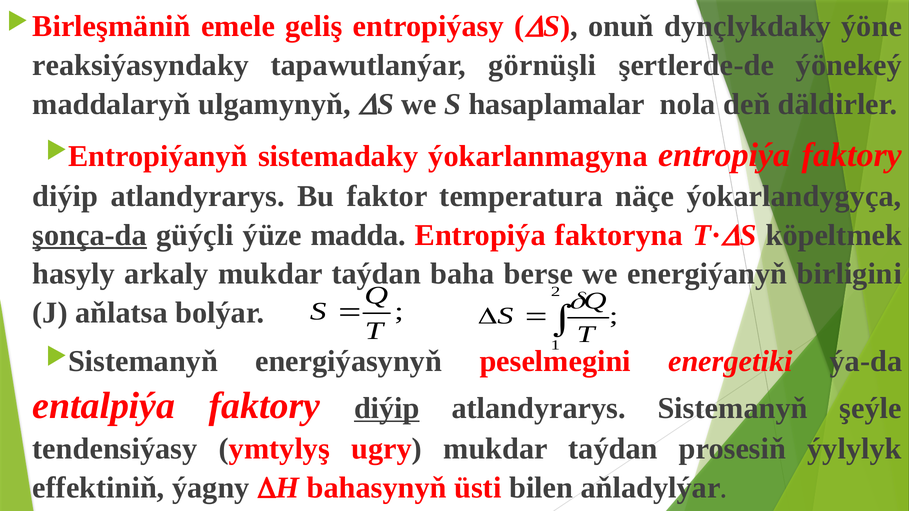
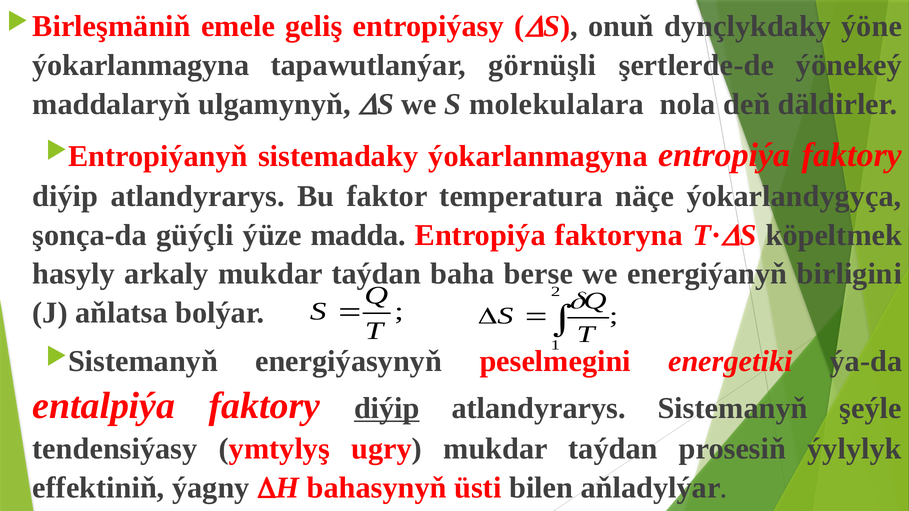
reaksiýasyndaky: reaksiýasyndaky -> ýokarlanmagyna (141, 65)
hasaplamalar: hasaplamalar -> molekulalara (557, 104)
şonça-da underline: present -> none (90, 235)
